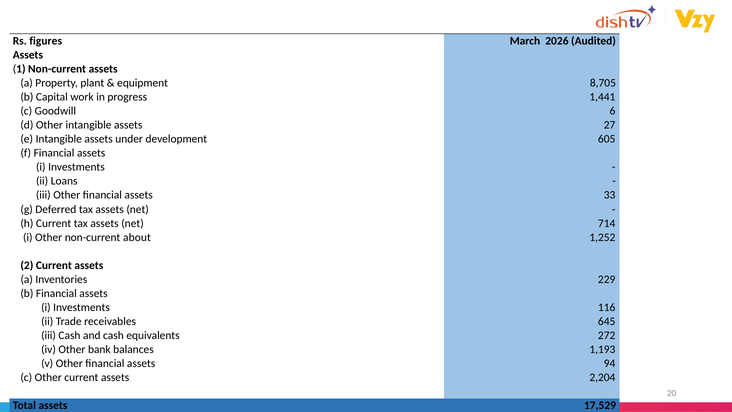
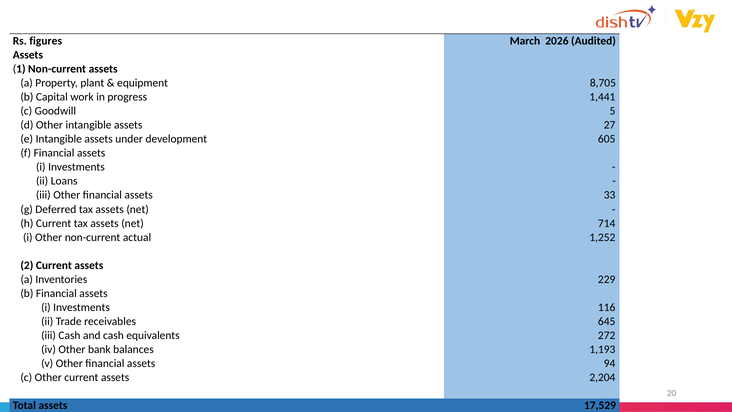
6: 6 -> 5 (612, 111)
about: about -> actual (137, 237)
